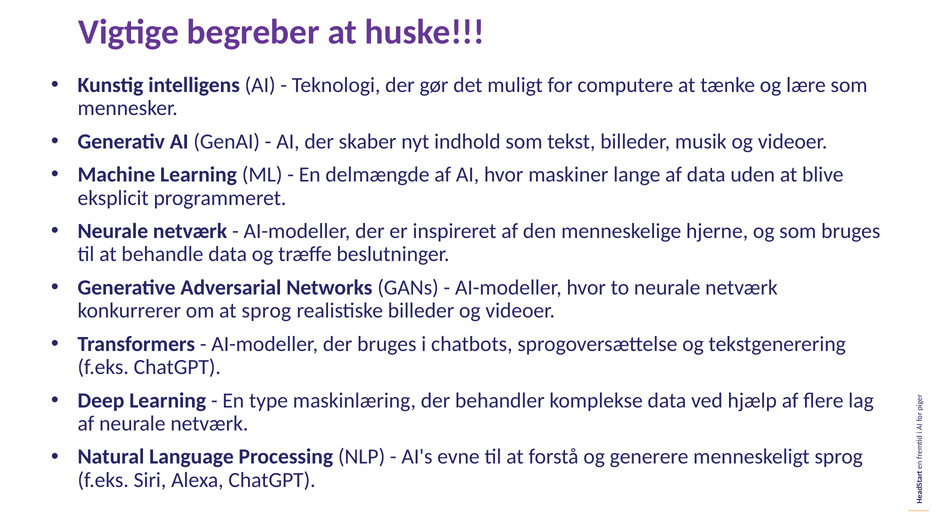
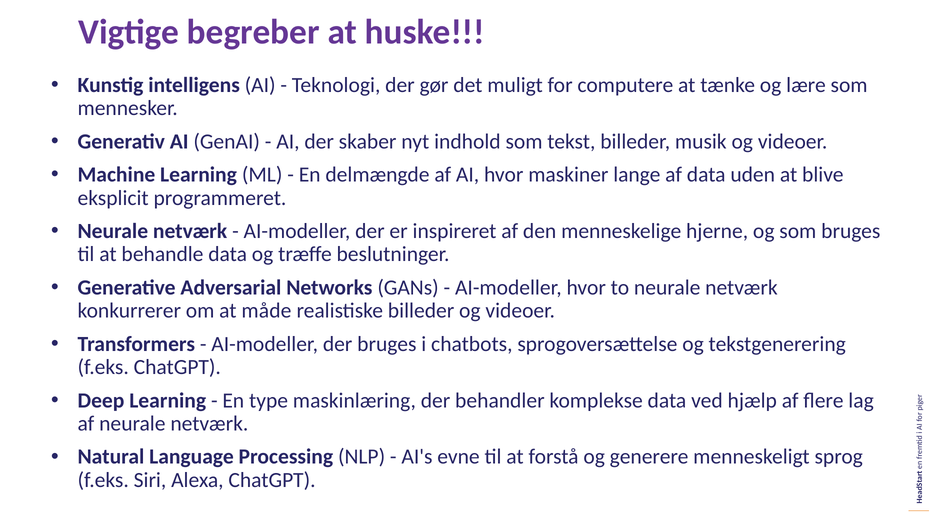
at sprog: sprog -> måde (266, 311)
